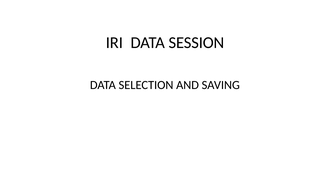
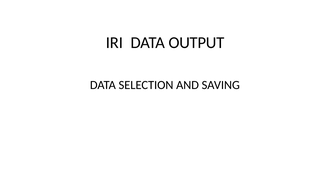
SESSION: SESSION -> OUTPUT (196, 43)
